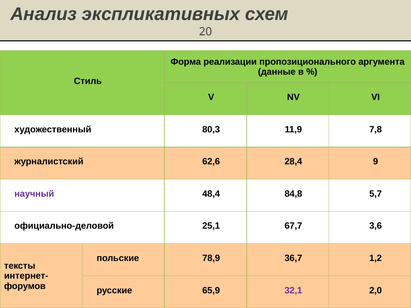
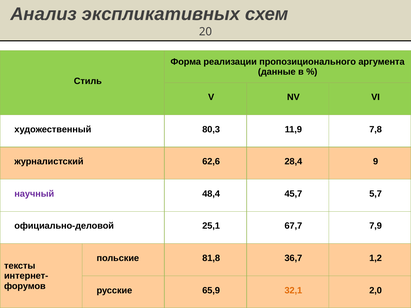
84,8: 84,8 -> 45,7 (293, 194)
3,6: 3,6 -> 7,9 (376, 226)
78,9: 78,9 -> 81,8 (211, 258)
32,1 colour: purple -> orange (293, 291)
